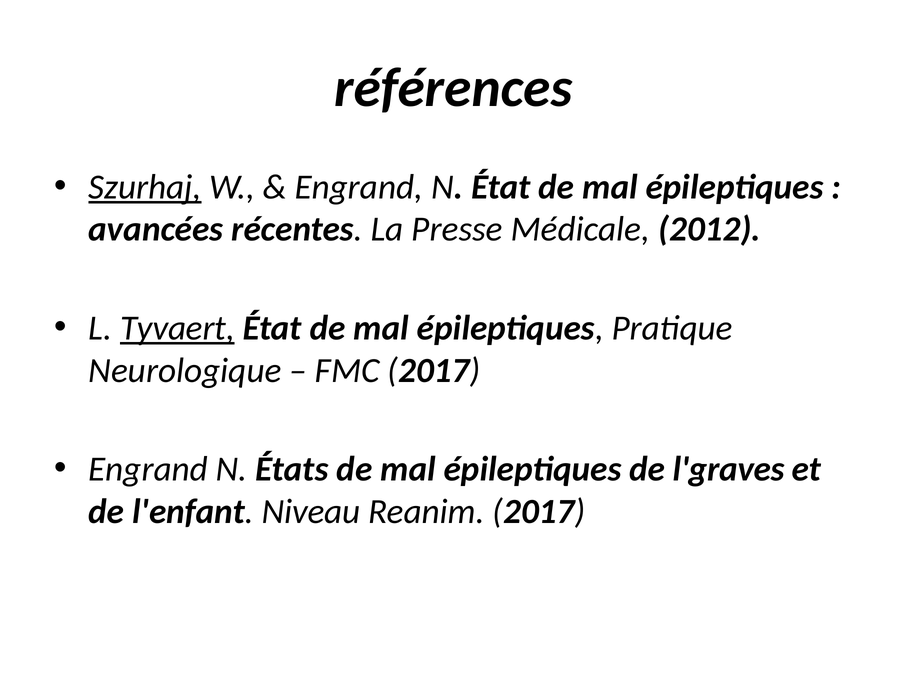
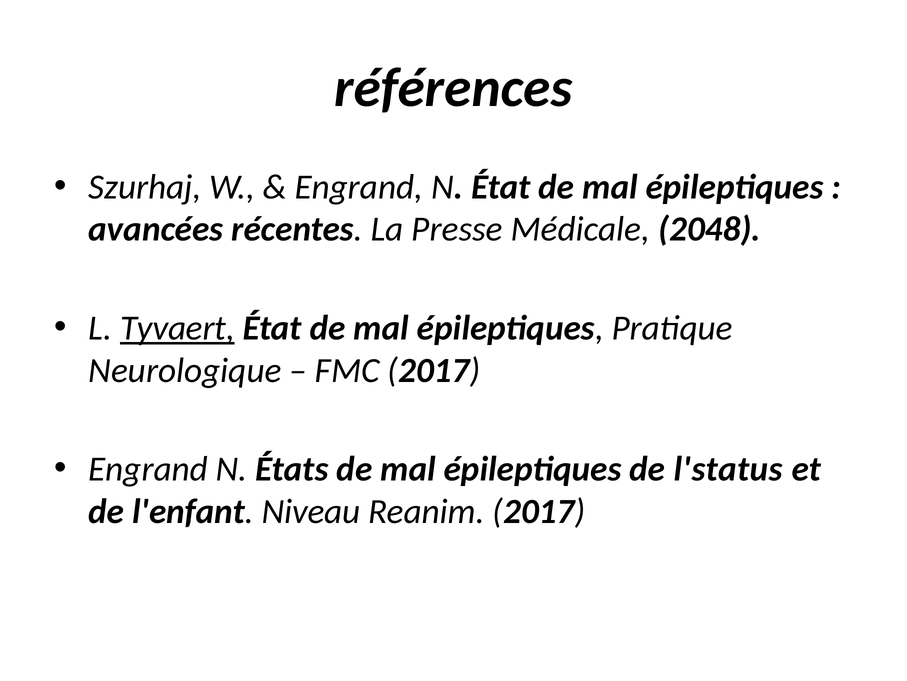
Szurhaj underline: present -> none (145, 187)
2012: 2012 -> 2048 (710, 229)
l'graves: l'graves -> l'status (728, 469)
